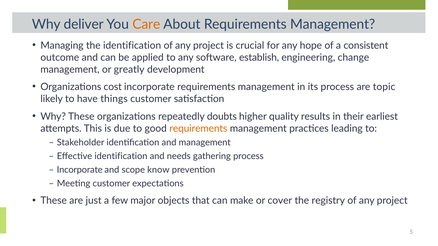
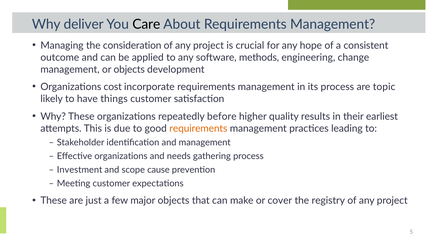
Care colour: orange -> black (146, 24)
the identification: identification -> consideration (132, 45)
establish: establish -> methods (259, 57)
or greatly: greatly -> objects (129, 70)
doubts: doubts -> before (222, 117)
Effective identification: identification -> organizations (121, 156)
Incorporate: Incorporate -> Investment (80, 170)
know: know -> cause (158, 170)
